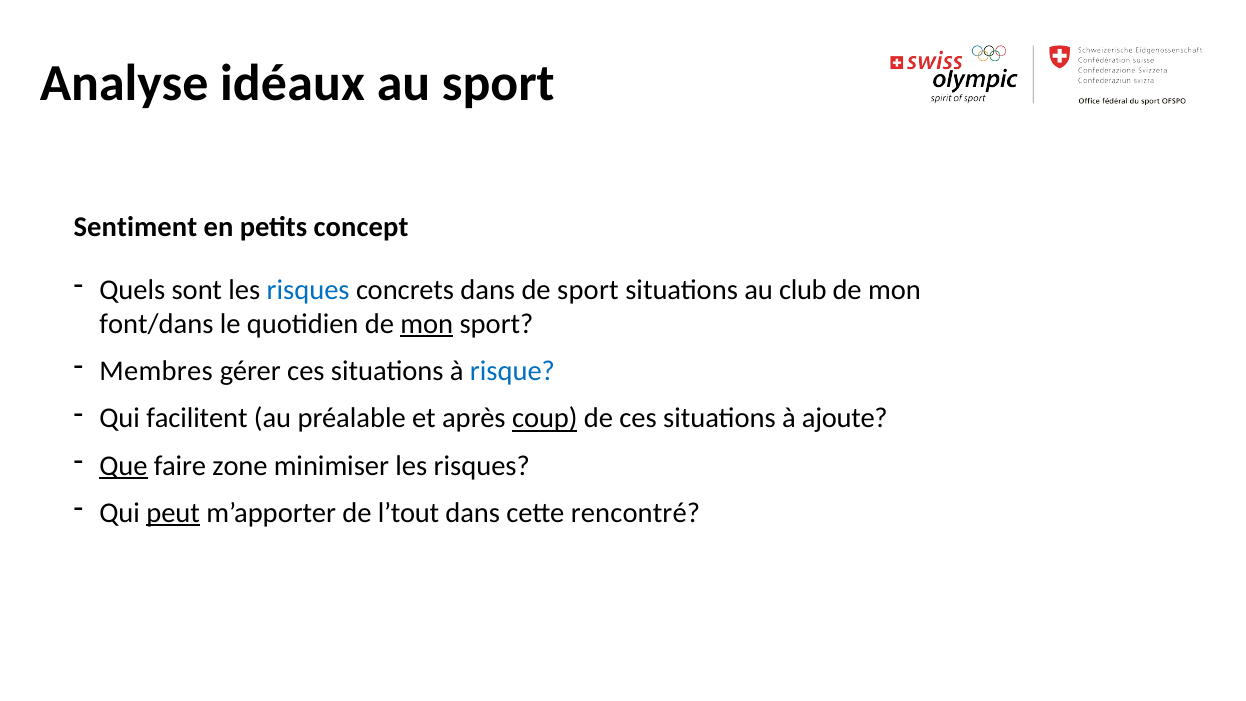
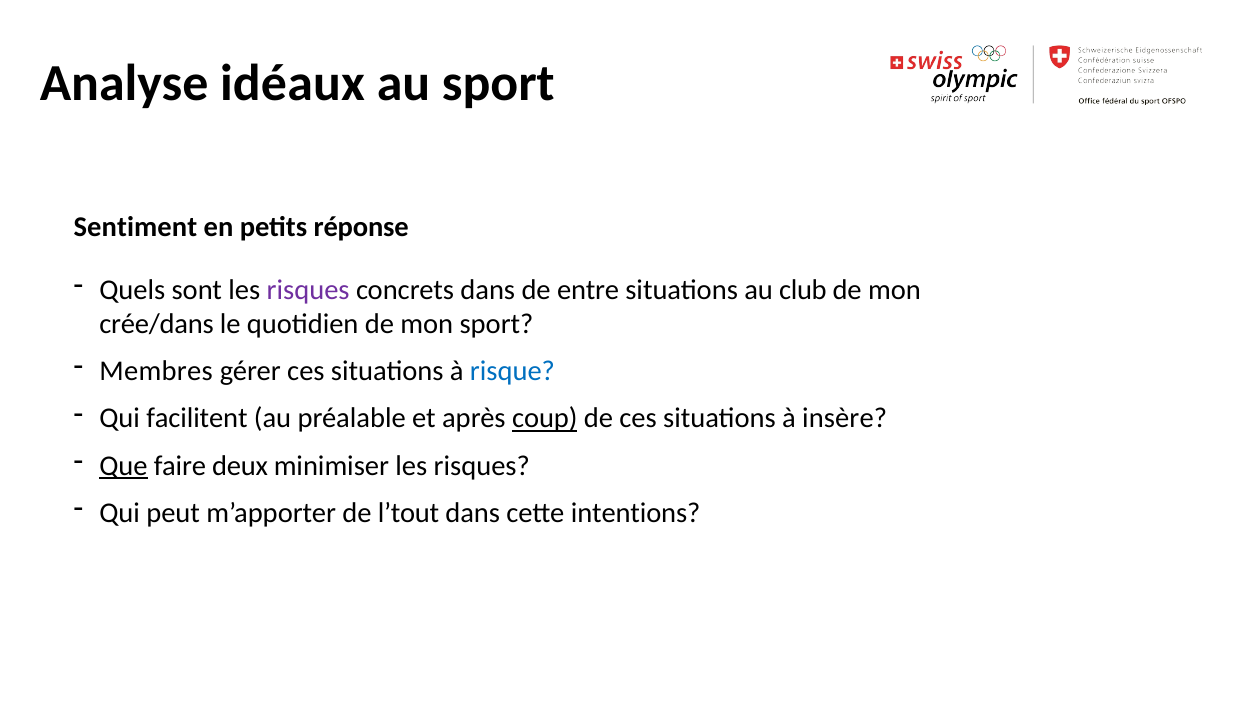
concept: concept -> réponse (361, 227)
risques colour: blue -> purple (308, 290)
de sport: sport -> entre (588, 290)
font/dans: font/dans -> crée/dans (156, 324)
mon underline: present -> none (427, 324)
ajoute: ajoute -> insère (845, 418)
zone: zone -> deux (240, 466)
peut underline: present -> none (173, 513)
rencontré: rencontré -> intentions (636, 513)
